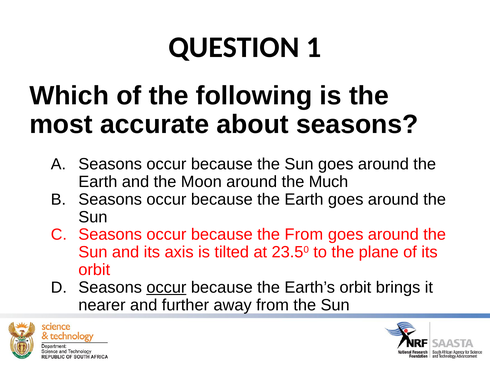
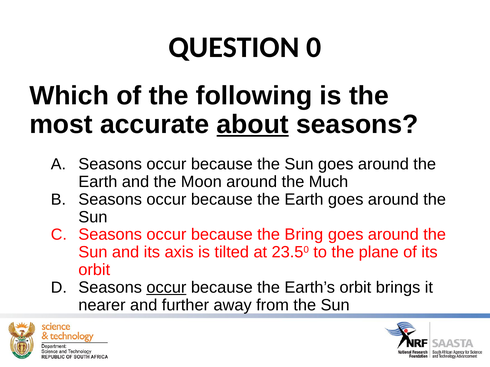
1: 1 -> 0 (314, 47)
about underline: none -> present (253, 125)
the From: From -> Bring (304, 235)
